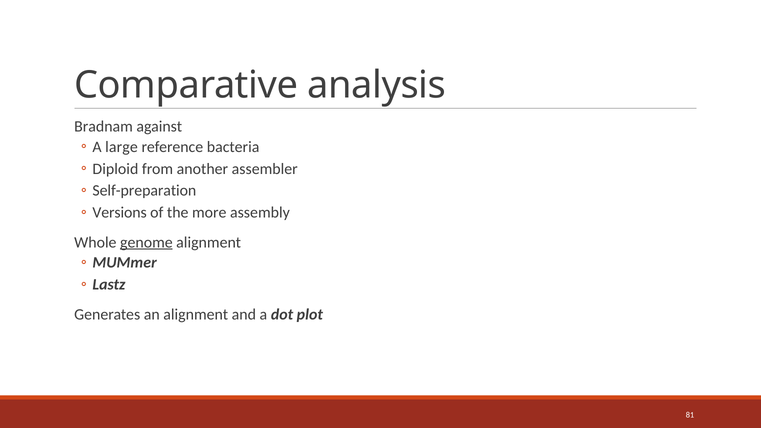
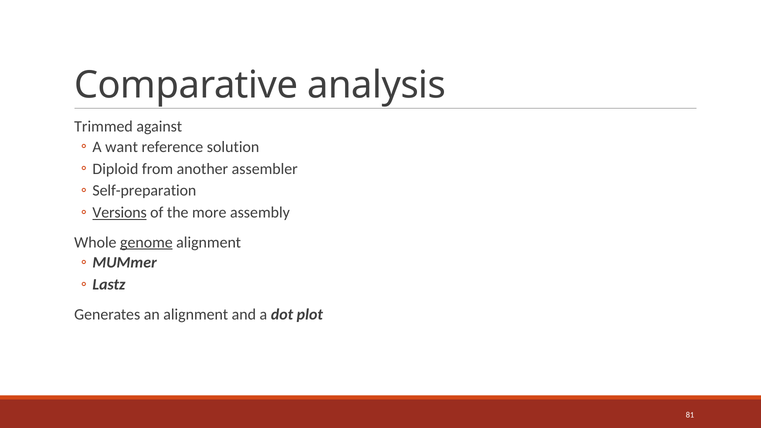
Bradnam: Bradnam -> Trimmed (104, 127)
large: large -> want (122, 147)
bacteria: bacteria -> solution (233, 147)
Versions underline: none -> present (120, 213)
